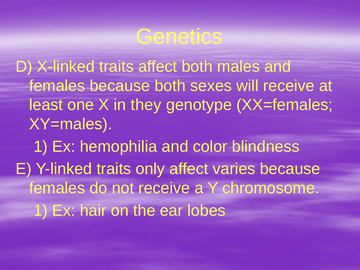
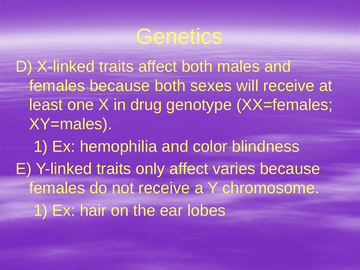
they: they -> drug (146, 105)
